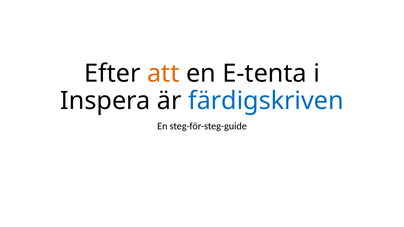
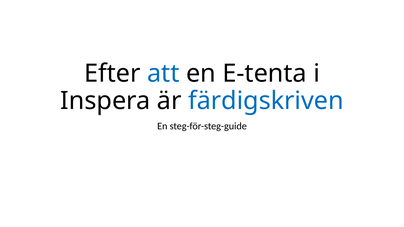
att colour: orange -> blue (163, 74)
